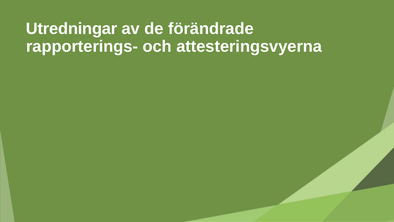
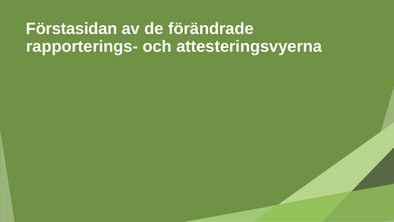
Utredningar: Utredningar -> Förstasidan (72, 29)
